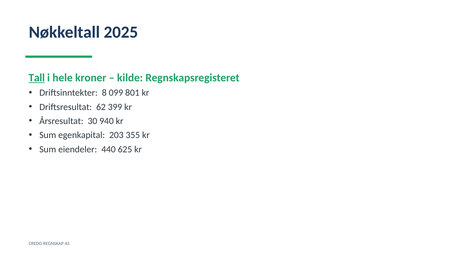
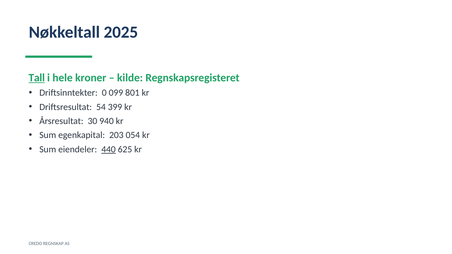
8: 8 -> 0 (104, 93)
62: 62 -> 54 (101, 107)
355: 355 -> 054 (133, 135)
440 underline: none -> present (108, 149)
